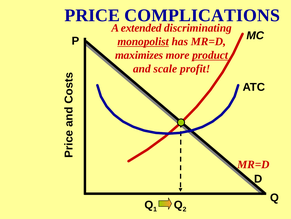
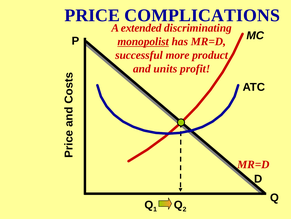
maximizes: maximizes -> successful (139, 55)
product underline: present -> none (210, 55)
scale: scale -> units (165, 69)
